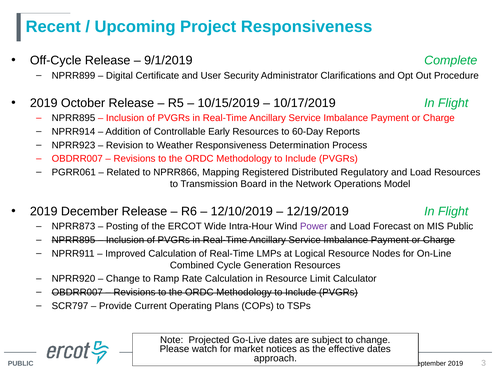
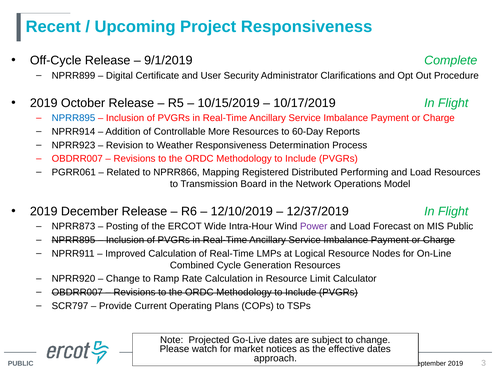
NPRR895 colour: black -> blue (73, 118)
Early: Early -> More (219, 132)
Regulatory: Regulatory -> Performing (364, 172)
12/19/2019: 12/19/2019 -> 12/37/2019 (318, 211)
